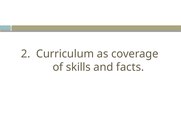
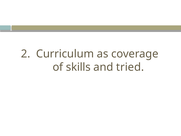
facts: facts -> tried (130, 67)
